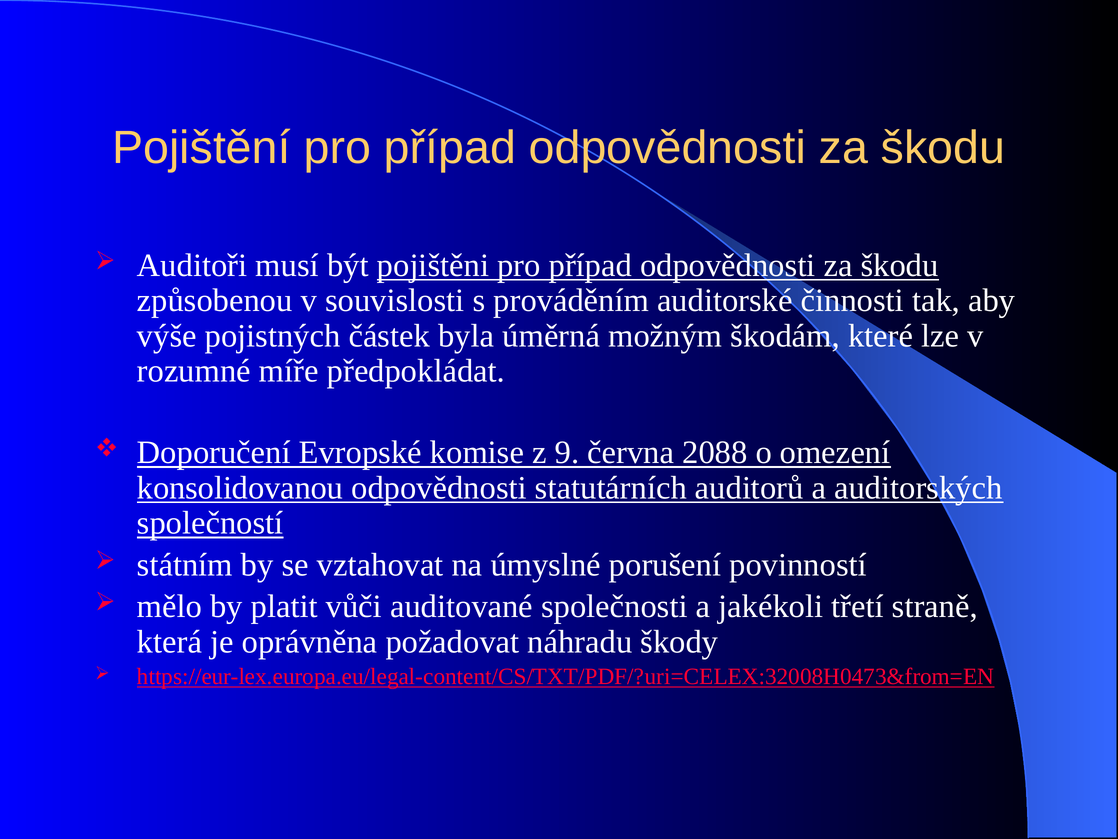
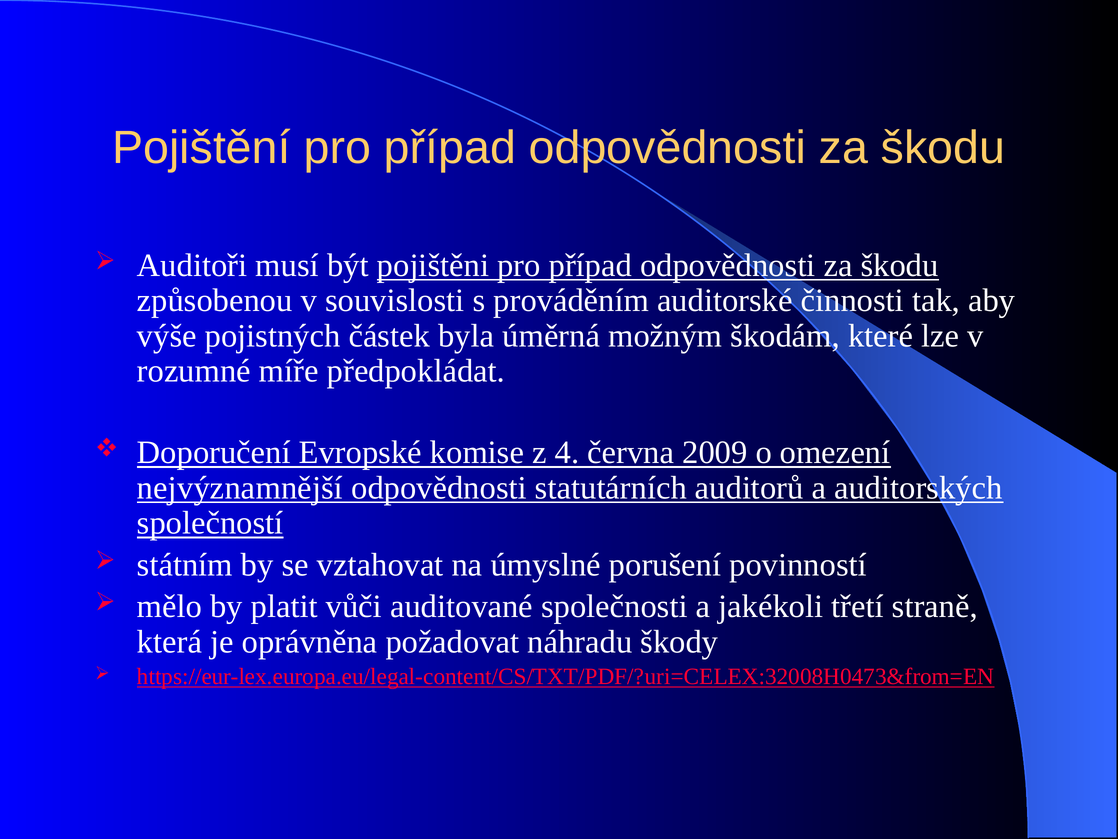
9: 9 -> 4 (567, 452)
2088: 2088 -> 2009 (715, 452)
konsolidovanou: konsolidovanou -> nejvýznamnější (240, 488)
